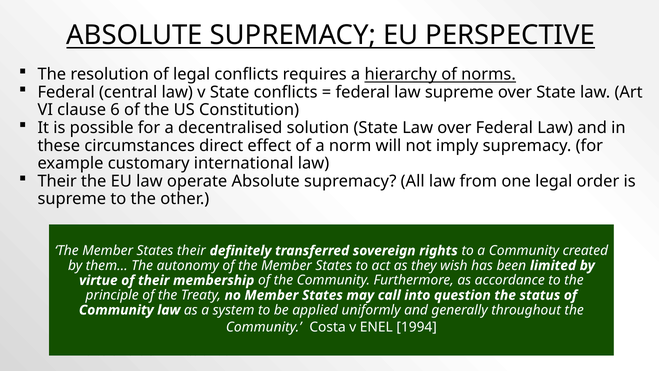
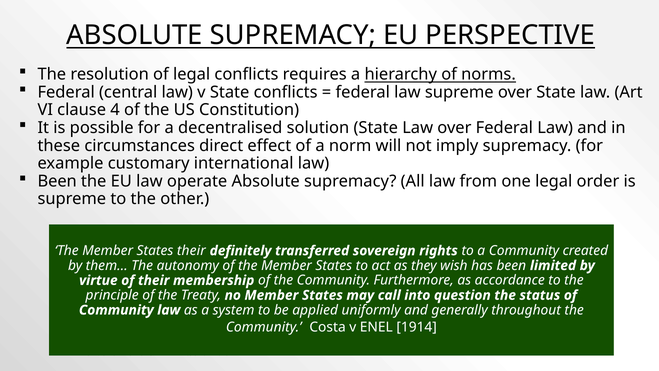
6: 6 -> 4 (115, 110)
Their: Their -> Been (57, 181)
1994: 1994 -> 1914 (417, 327)
